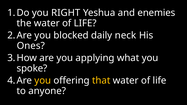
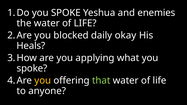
RIGHT: RIGHT -> SPOKE (66, 13)
neck: neck -> okay (126, 35)
Ones: Ones -> Heals (31, 46)
that colour: yellow -> light green (101, 81)
